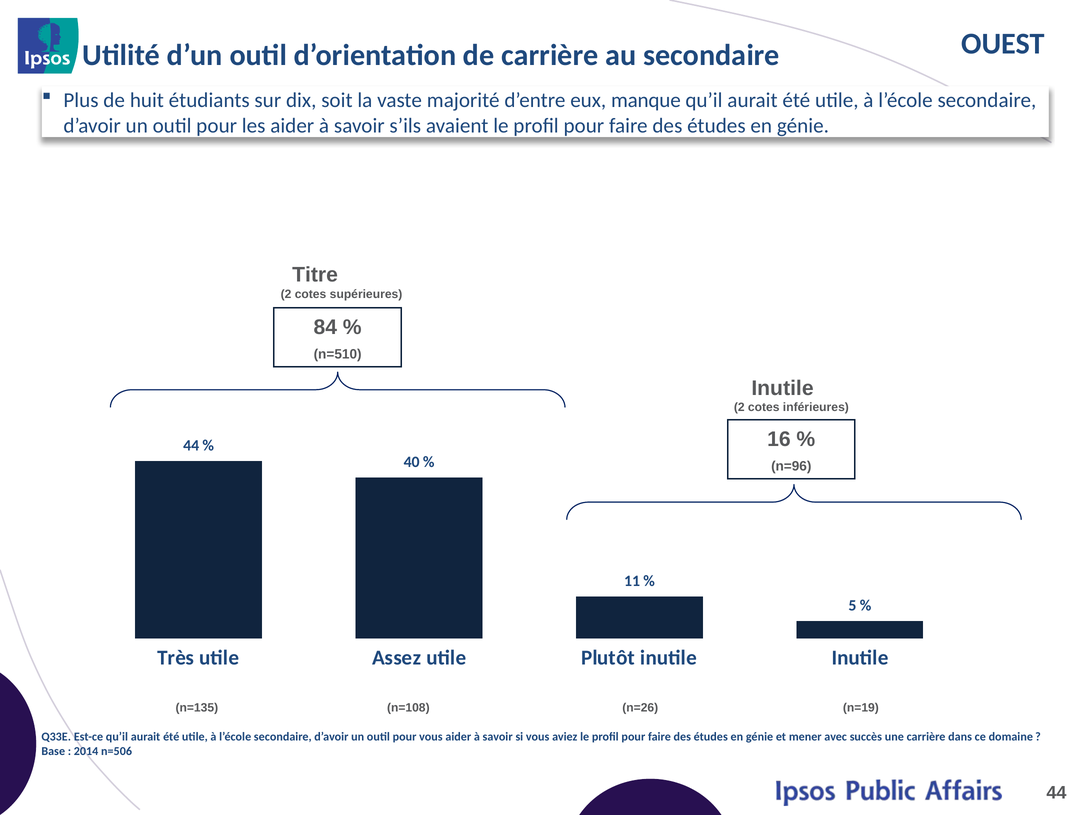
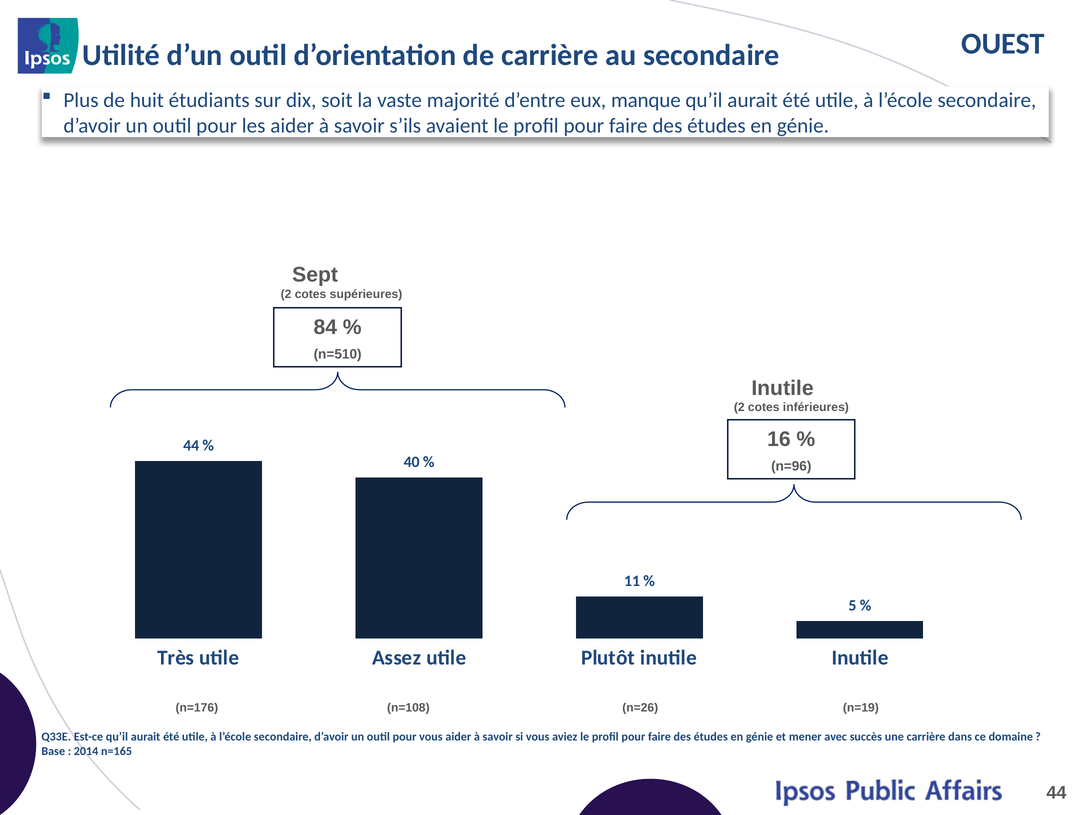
Titre: Titre -> Sept (315, 275)
n=135: n=135 -> n=176 (197, 707)
n=506: n=506 -> n=165 (117, 751)
